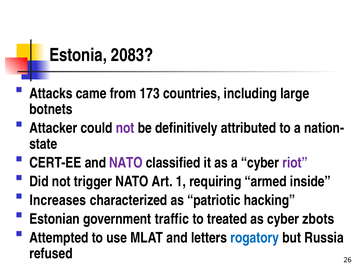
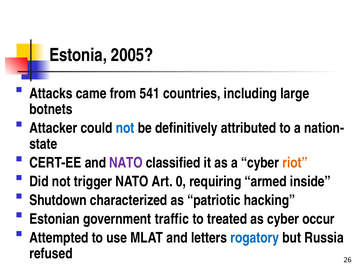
2083: 2083 -> 2005 (132, 55)
173: 173 -> 541 (150, 93)
not colour: purple -> blue (125, 128)
riot colour: purple -> orange (295, 162)
1: 1 -> 0 (181, 181)
Increases: Increases -> Shutdown (58, 200)
zbots: zbots -> occur (319, 218)
